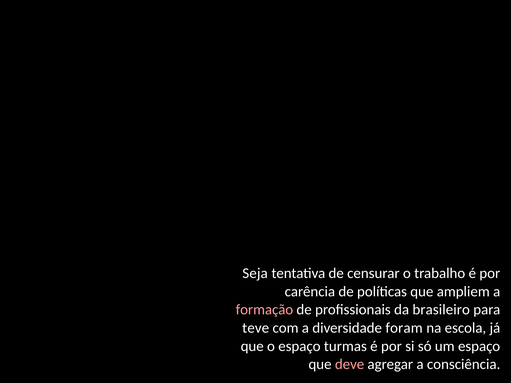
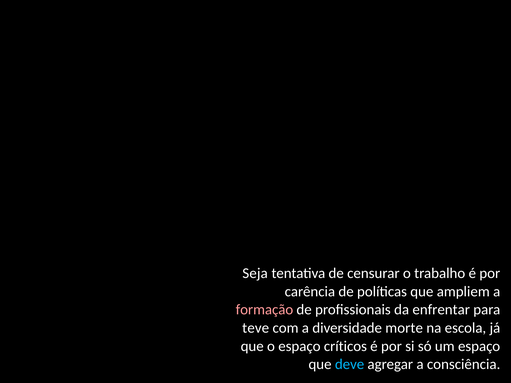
brasileiro: brasileiro -> enfrentar (441, 310)
foram: foram -> morte (404, 328)
turmas: turmas -> críticos (345, 346)
deve colour: pink -> light blue (350, 365)
